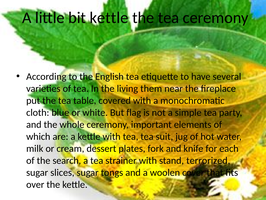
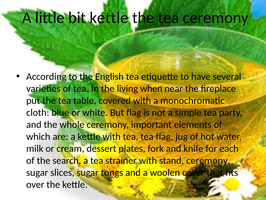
them: them -> when (151, 88)
tea suit: suit -> flag (164, 136)
stand terrorized: terrorized -> ceremony (208, 160)
